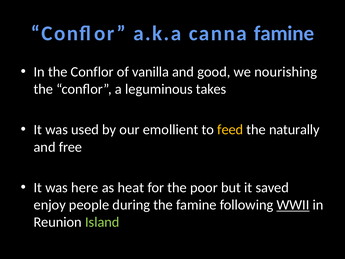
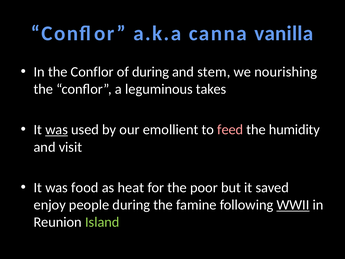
canna famine: famine -> vanilla (284, 33)
of vanilla: vanilla -> during (151, 72)
good: good -> stem (214, 72)
was underline: none -> present (57, 130)
feed colour: yellow -> pink (230, 130)
naturally: naturally -> humidity (294, 130)
free: free -> visit (70, 147)
here: here -> food (85, 188)
